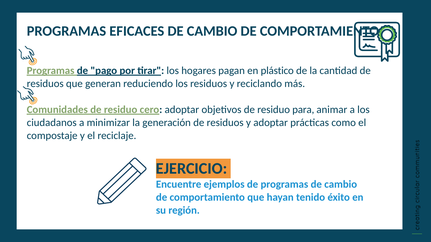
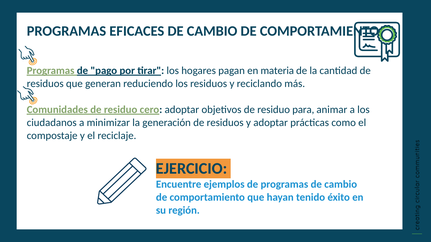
plástico: plástico -> materia (277, 71)
